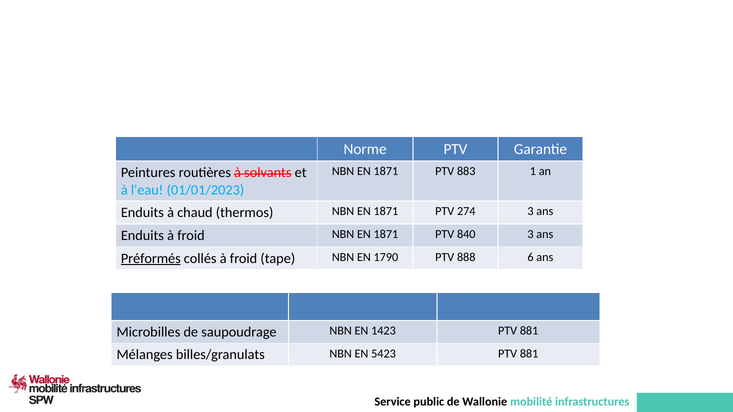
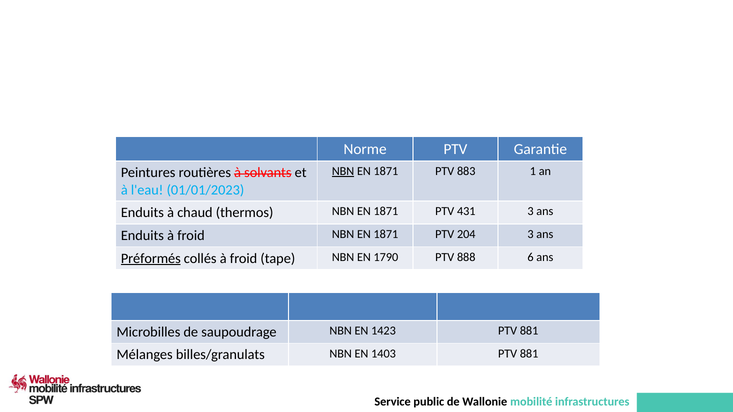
NBN underline: none -> present (343, 171)
274: 274 -> 431 (466, 212)
840: 840 -> 204 (466, 234)
5423: 5423 -> 1403 (384, 354)
